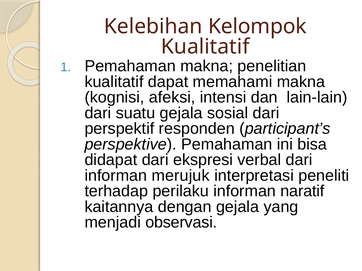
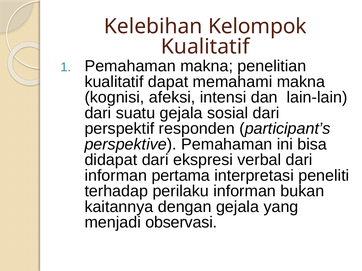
merujuk: merujuk -> pertama (181, 176)
naratif: naratif -> bukan (302, 191)
